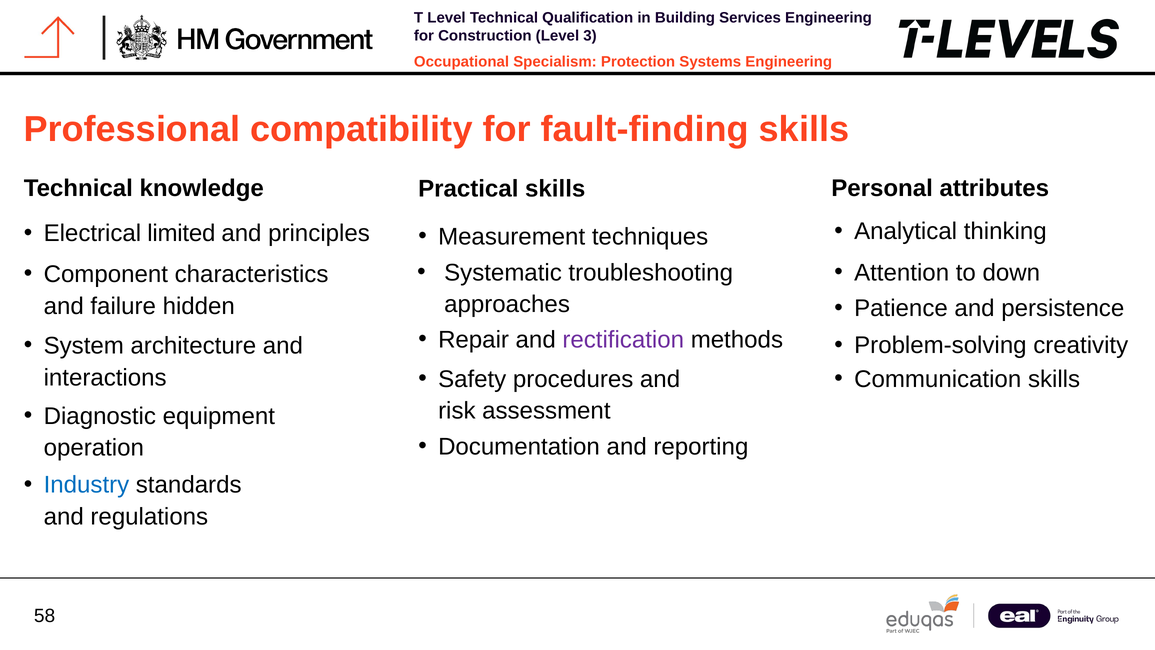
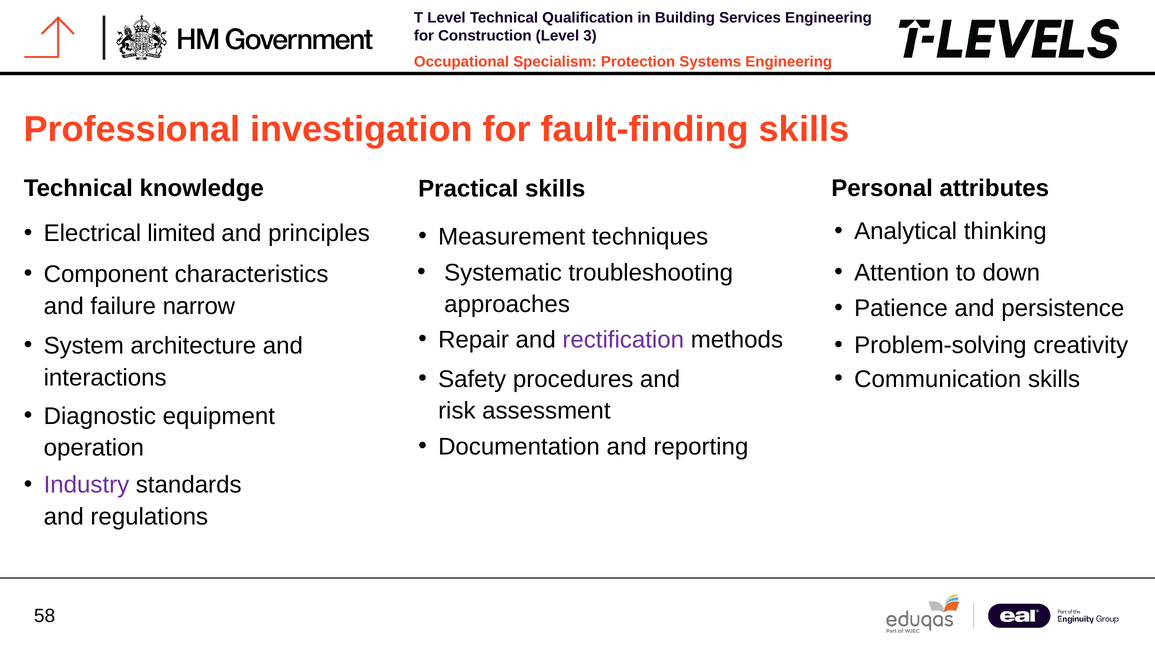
compatibility: compatibility -> investigation (361, 129)
hidden: hidden -> narrow (199, 306)
Industry colour: blue -> purple (86, 485)
